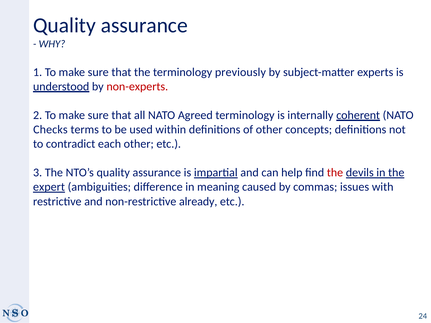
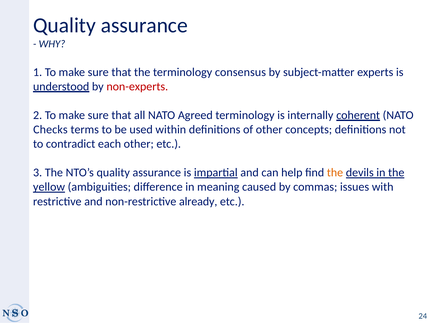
previously: previously -> consensus (240, 72)
the colour: red -> orange (335, 173)
expert: expert -> yellow (49, 187)
